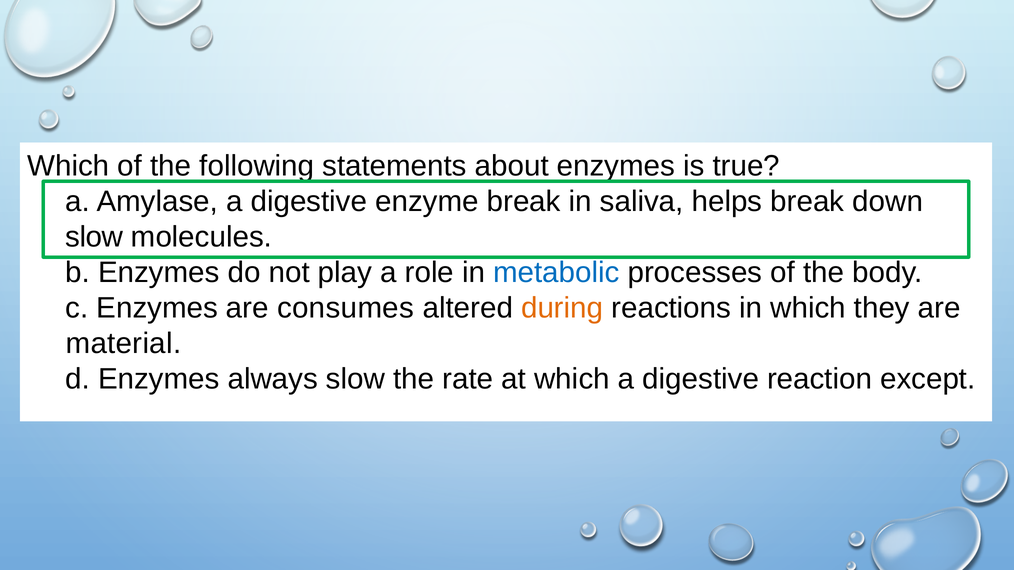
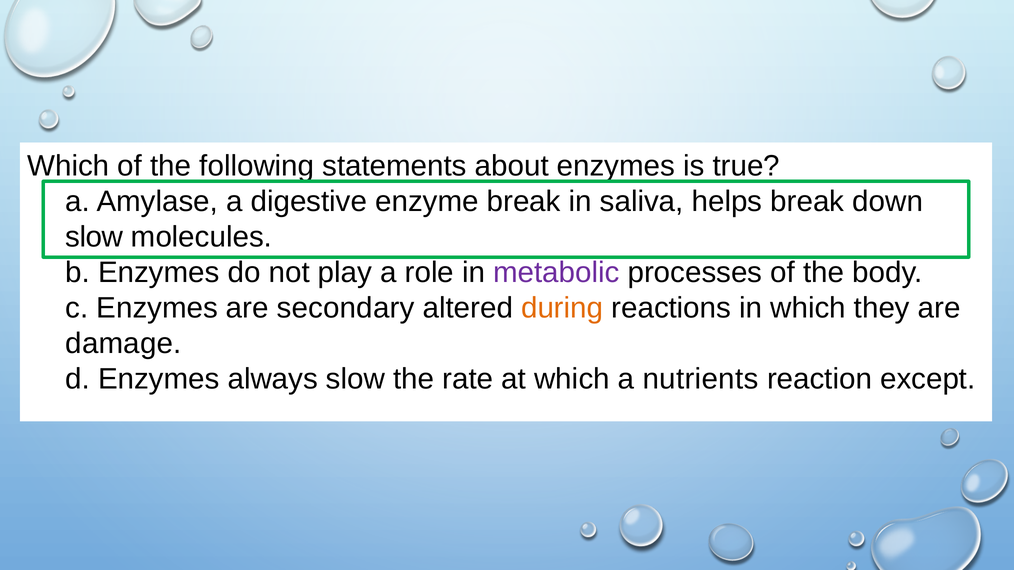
metabolic colour: blue -> purple (556, 273)
consumes: consumes -> secondary (346, 308)
material: material -> damage (123, 344)
which a digestive: digestive -> nutrients (701, 379)
